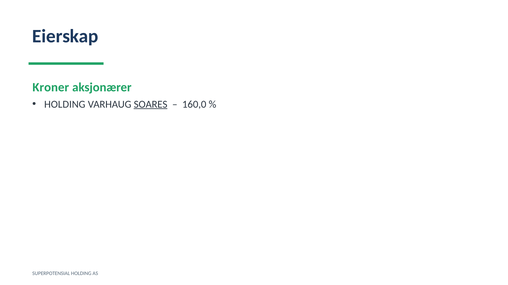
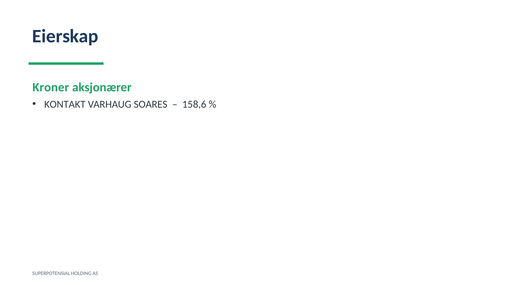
HOLDING: HOLDING -> KONTAKT (65, 104)
SOARES underline: present -> none (151, 104)
160,0: 160,0 -> 158,6 (194, 104)
